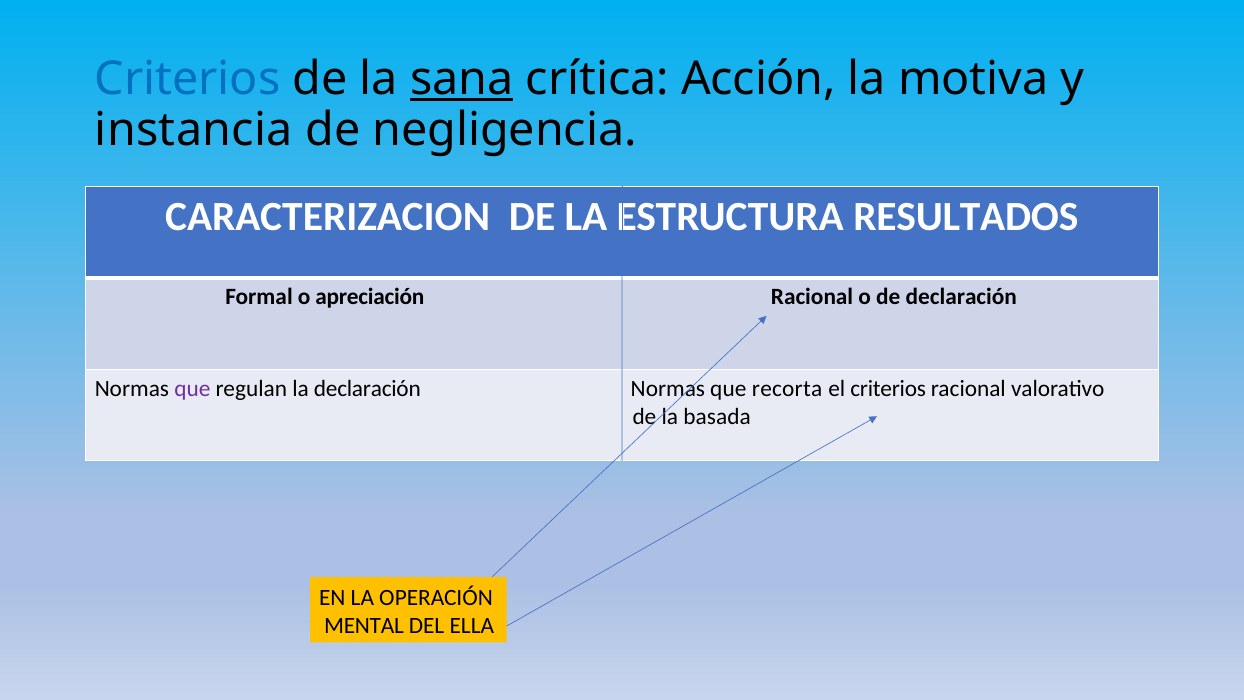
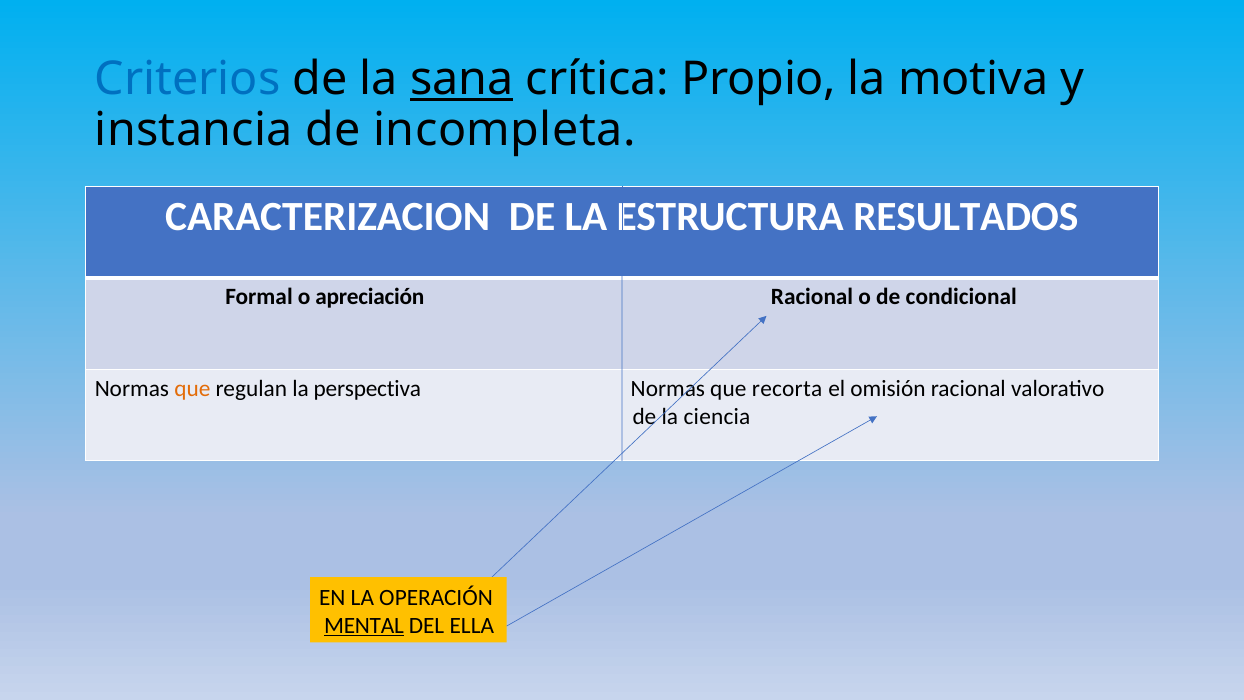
Acción: Acción -> Propio (759, 79)
negligencia: negligencia -> incompleta (505, 130)
de declaración: declaración -> condicional (961, 297)
que colour: purple -> orange (192, 388)
la declaración: declaración -> perspectiva (367, 388)
el criterios: criterios -> omisión (888, 388)
basada: basada -> ciencia (717, 417)
MENTAL underline: none -> present (364, 625)
